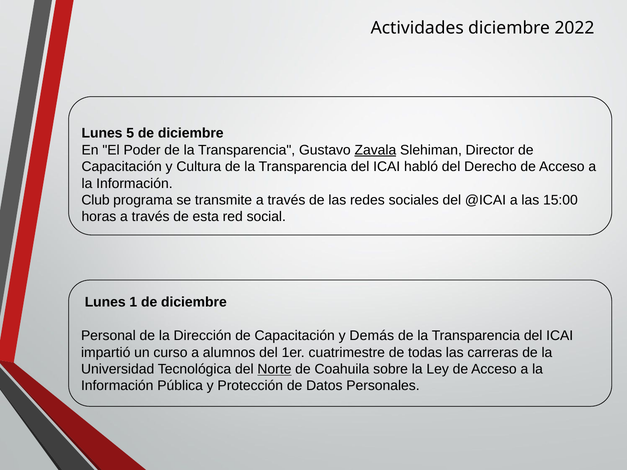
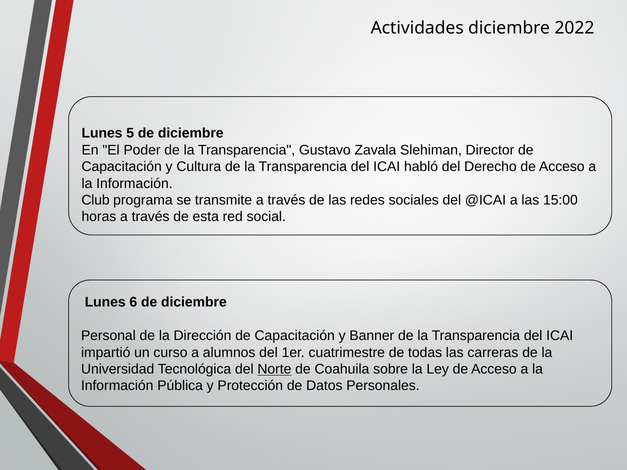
Zavala underline: present -> none (375, 150)
1: 1 -> 6 (133, 303)
Demás: Demás -> Banner (372, 336)
